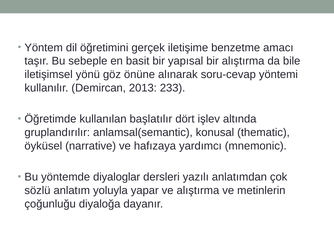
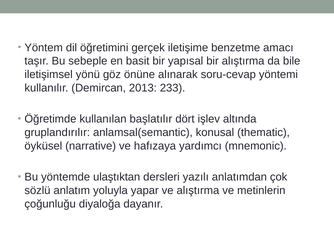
diyaloglar: diyaloglar -> ulaştıktan (117, 177)
